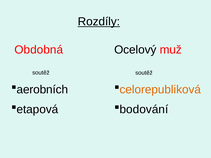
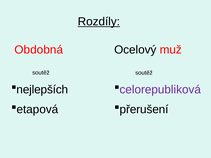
aerobních: aerobních -> nejlepších (42, 90)
celorepubliková colour: orange -> purple (160, 90)
bodování: bodování -> přerušení (144, 110)
